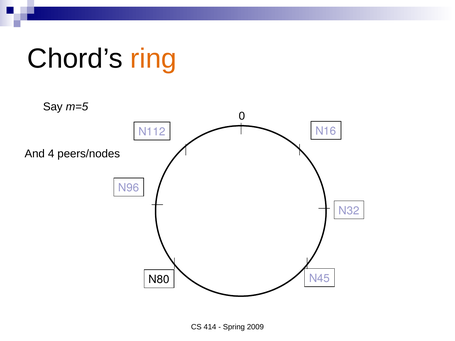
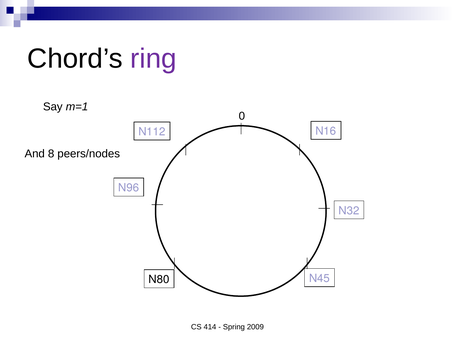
ring colour: orange -> purple (153, 59)
m=5: m=5 -> m=1 (77, 107)
4: 4 -> 8 (51, 154)
